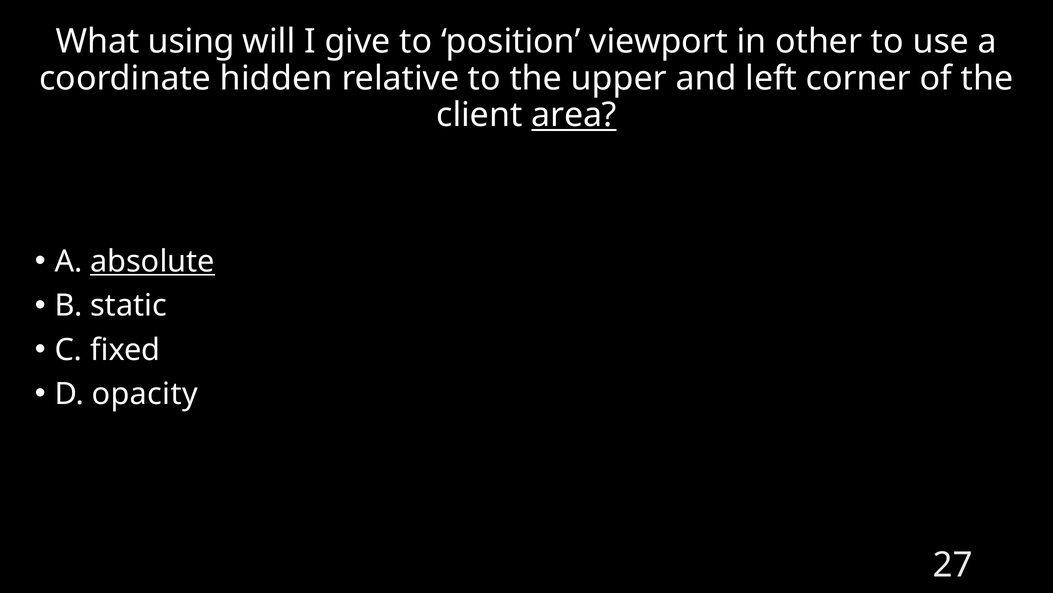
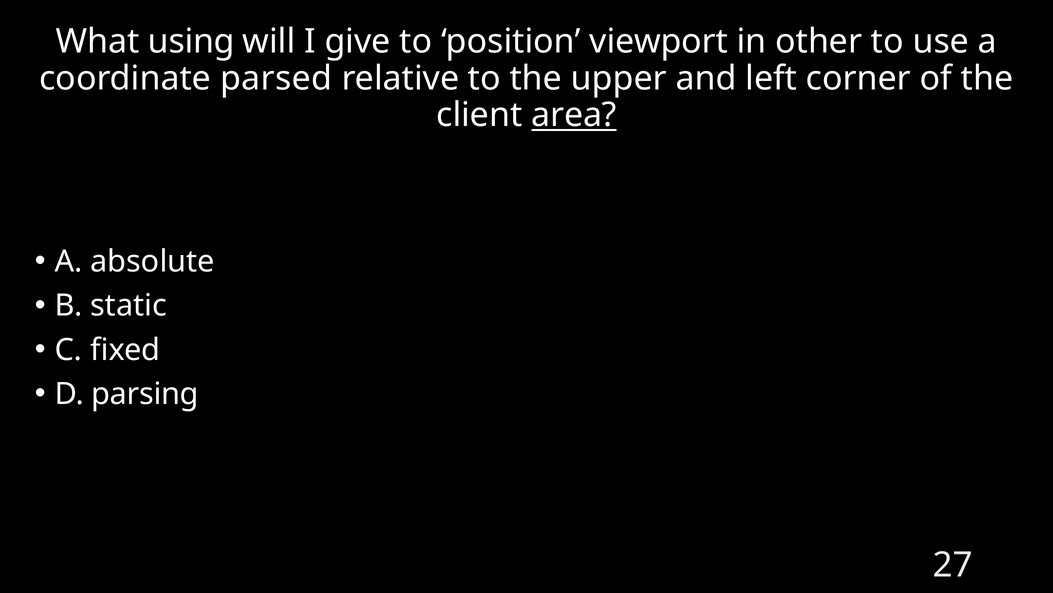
hidden: hidden -> parsed (276, 78)
absolute underline: present -> none (153, 261)
opacity: opacity -> parsing (145, 394)
